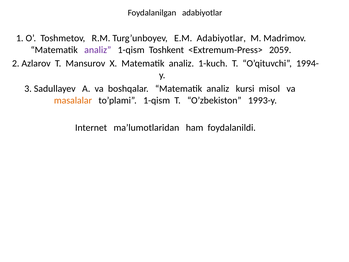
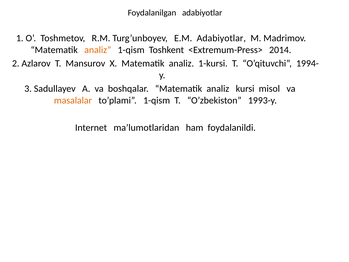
analiz colour: purple -> orange (98, 50)
2059: 2059 -> 2014 (280, 50)
1-kuch: 1-kuch -> 1-kursi (213, 63)
